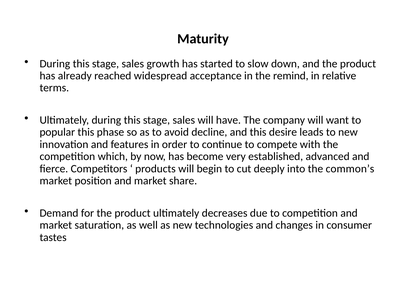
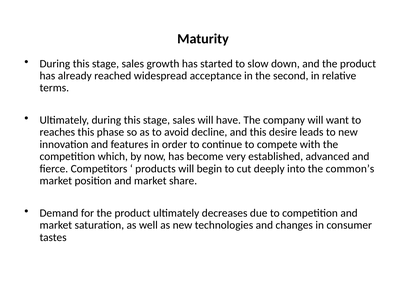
remind: remind -> second (291, 76)
popular: popular -> reaches (57, 132)
